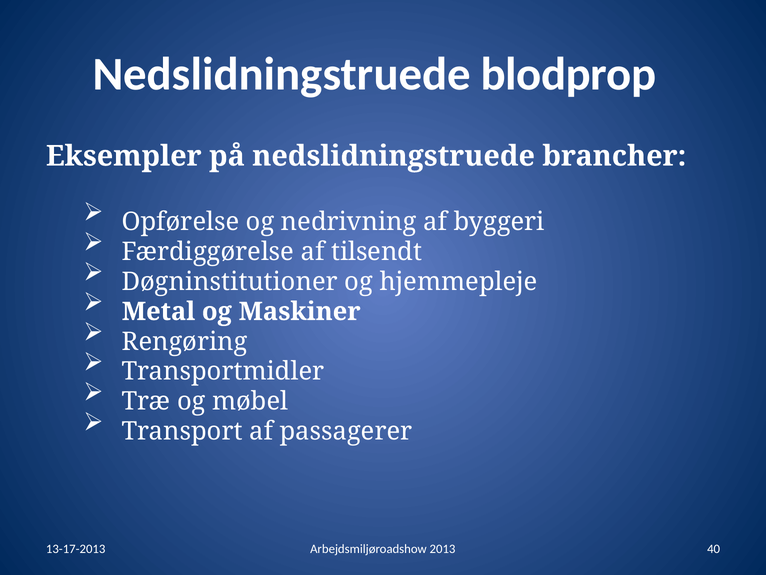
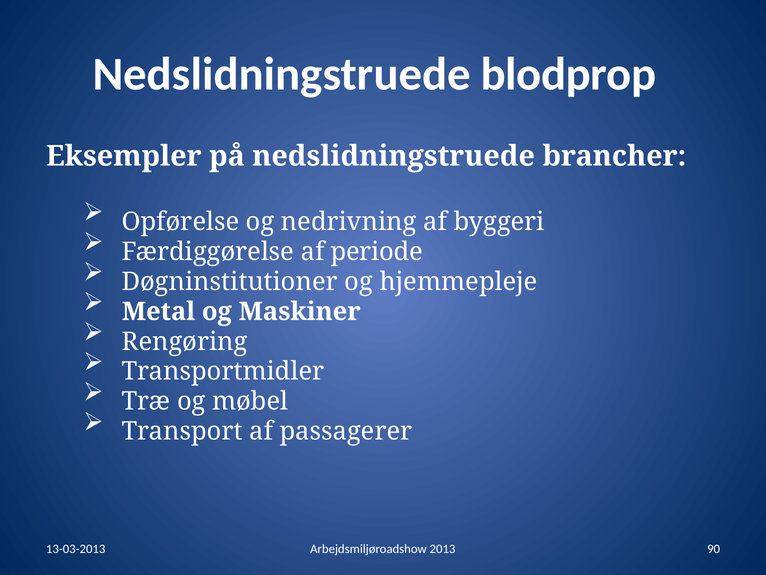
tilsendt: tilsendt -> periode (377, 251)
13-17-2013: 13-17-2013 -> 13-03-2013 (76, 549)
40: 40 -> 90 (714, 549)
